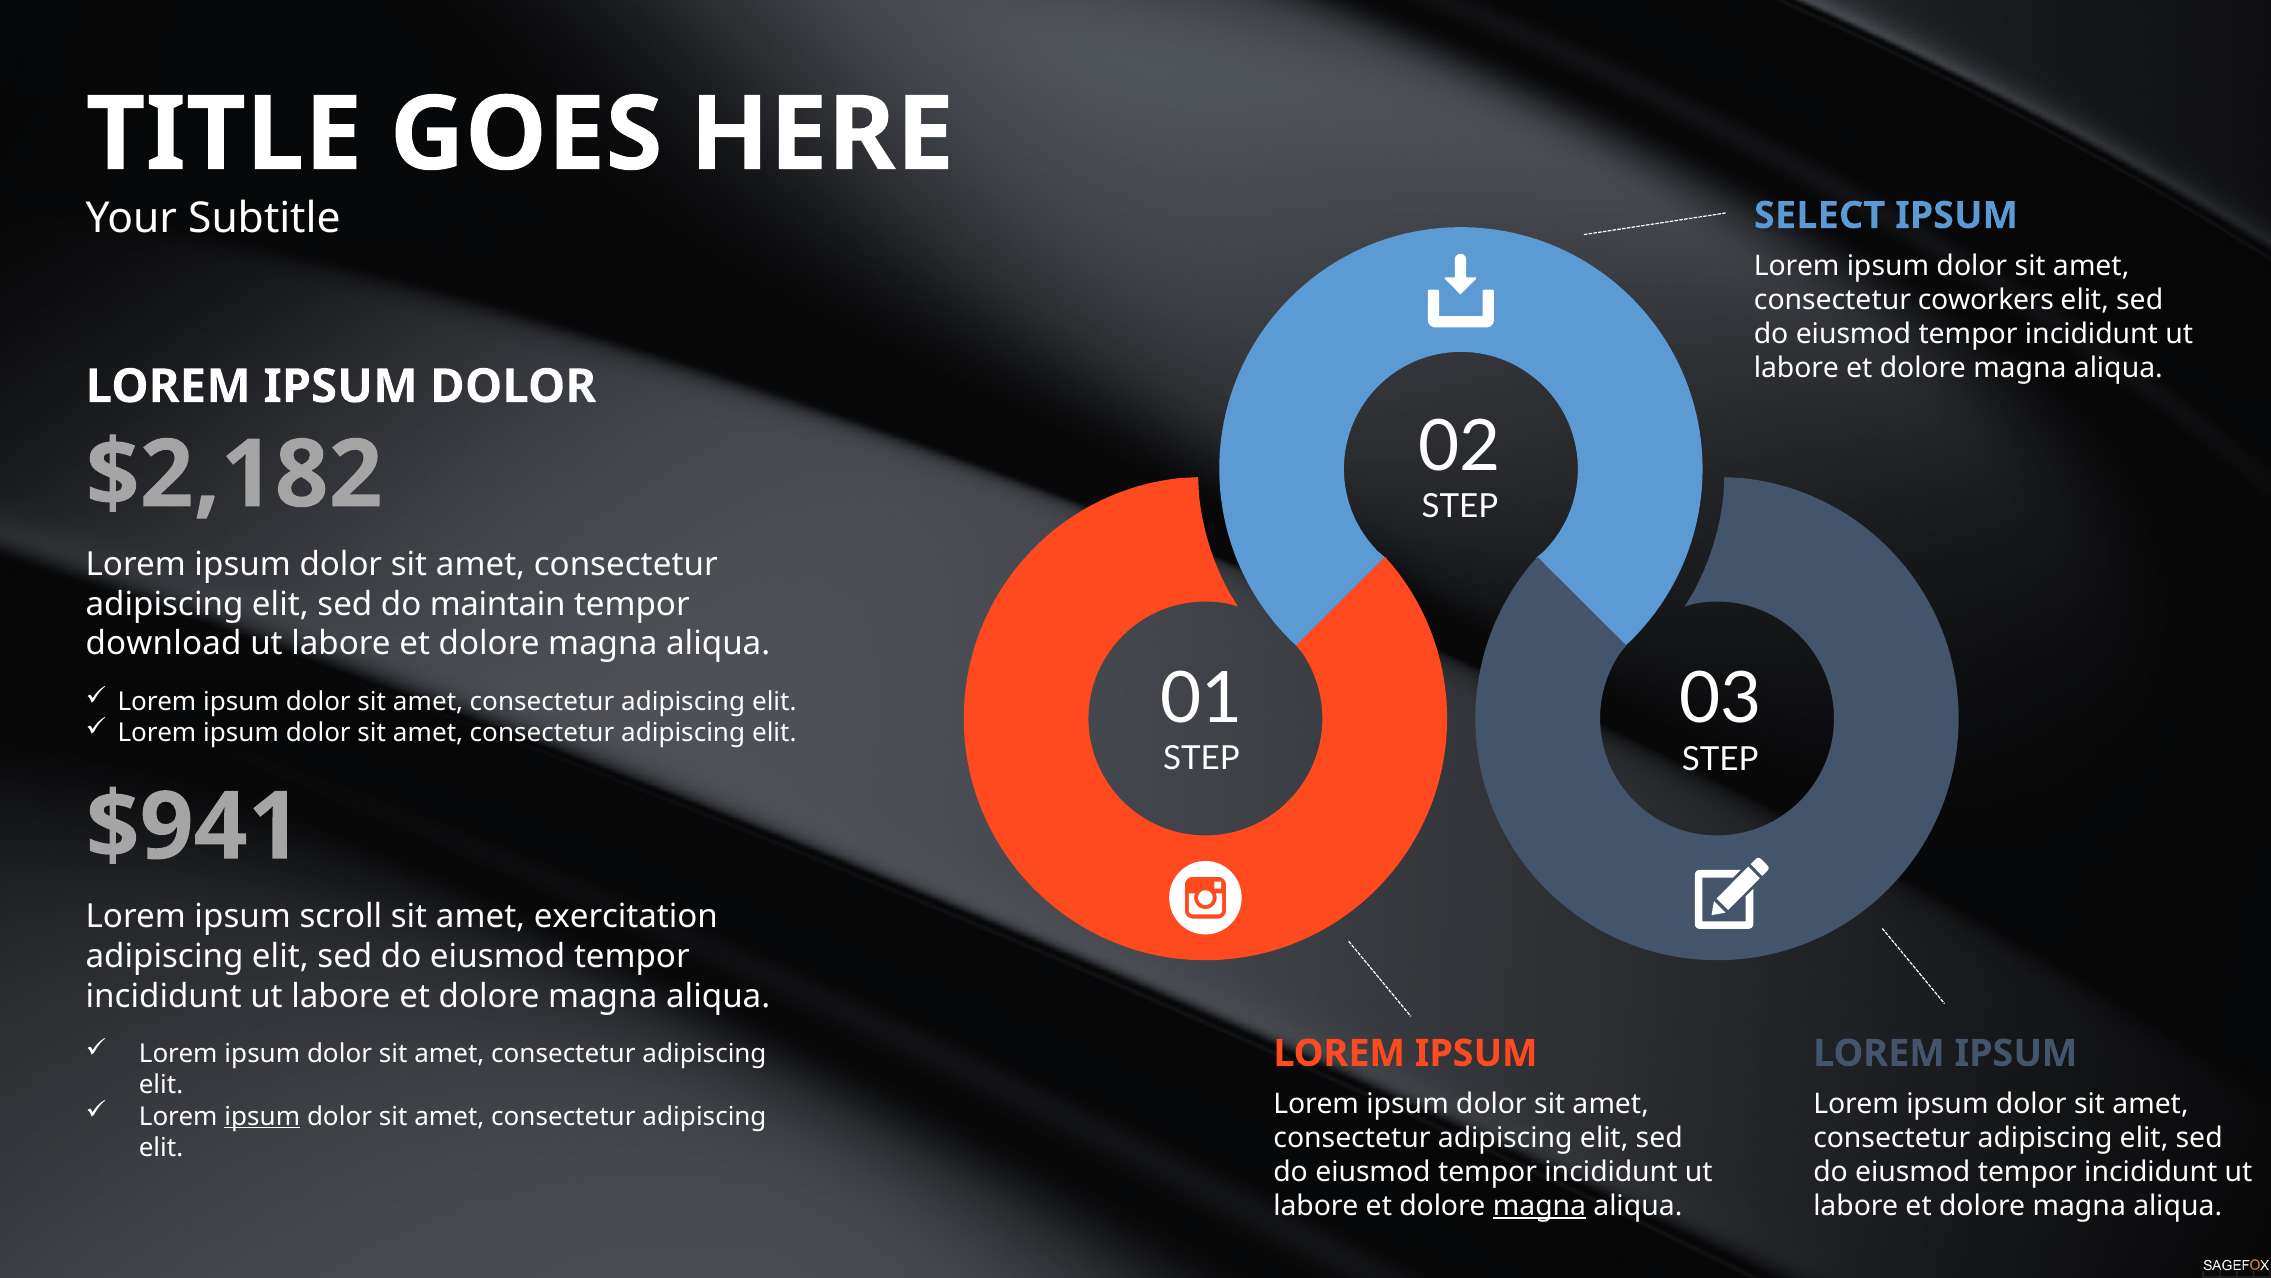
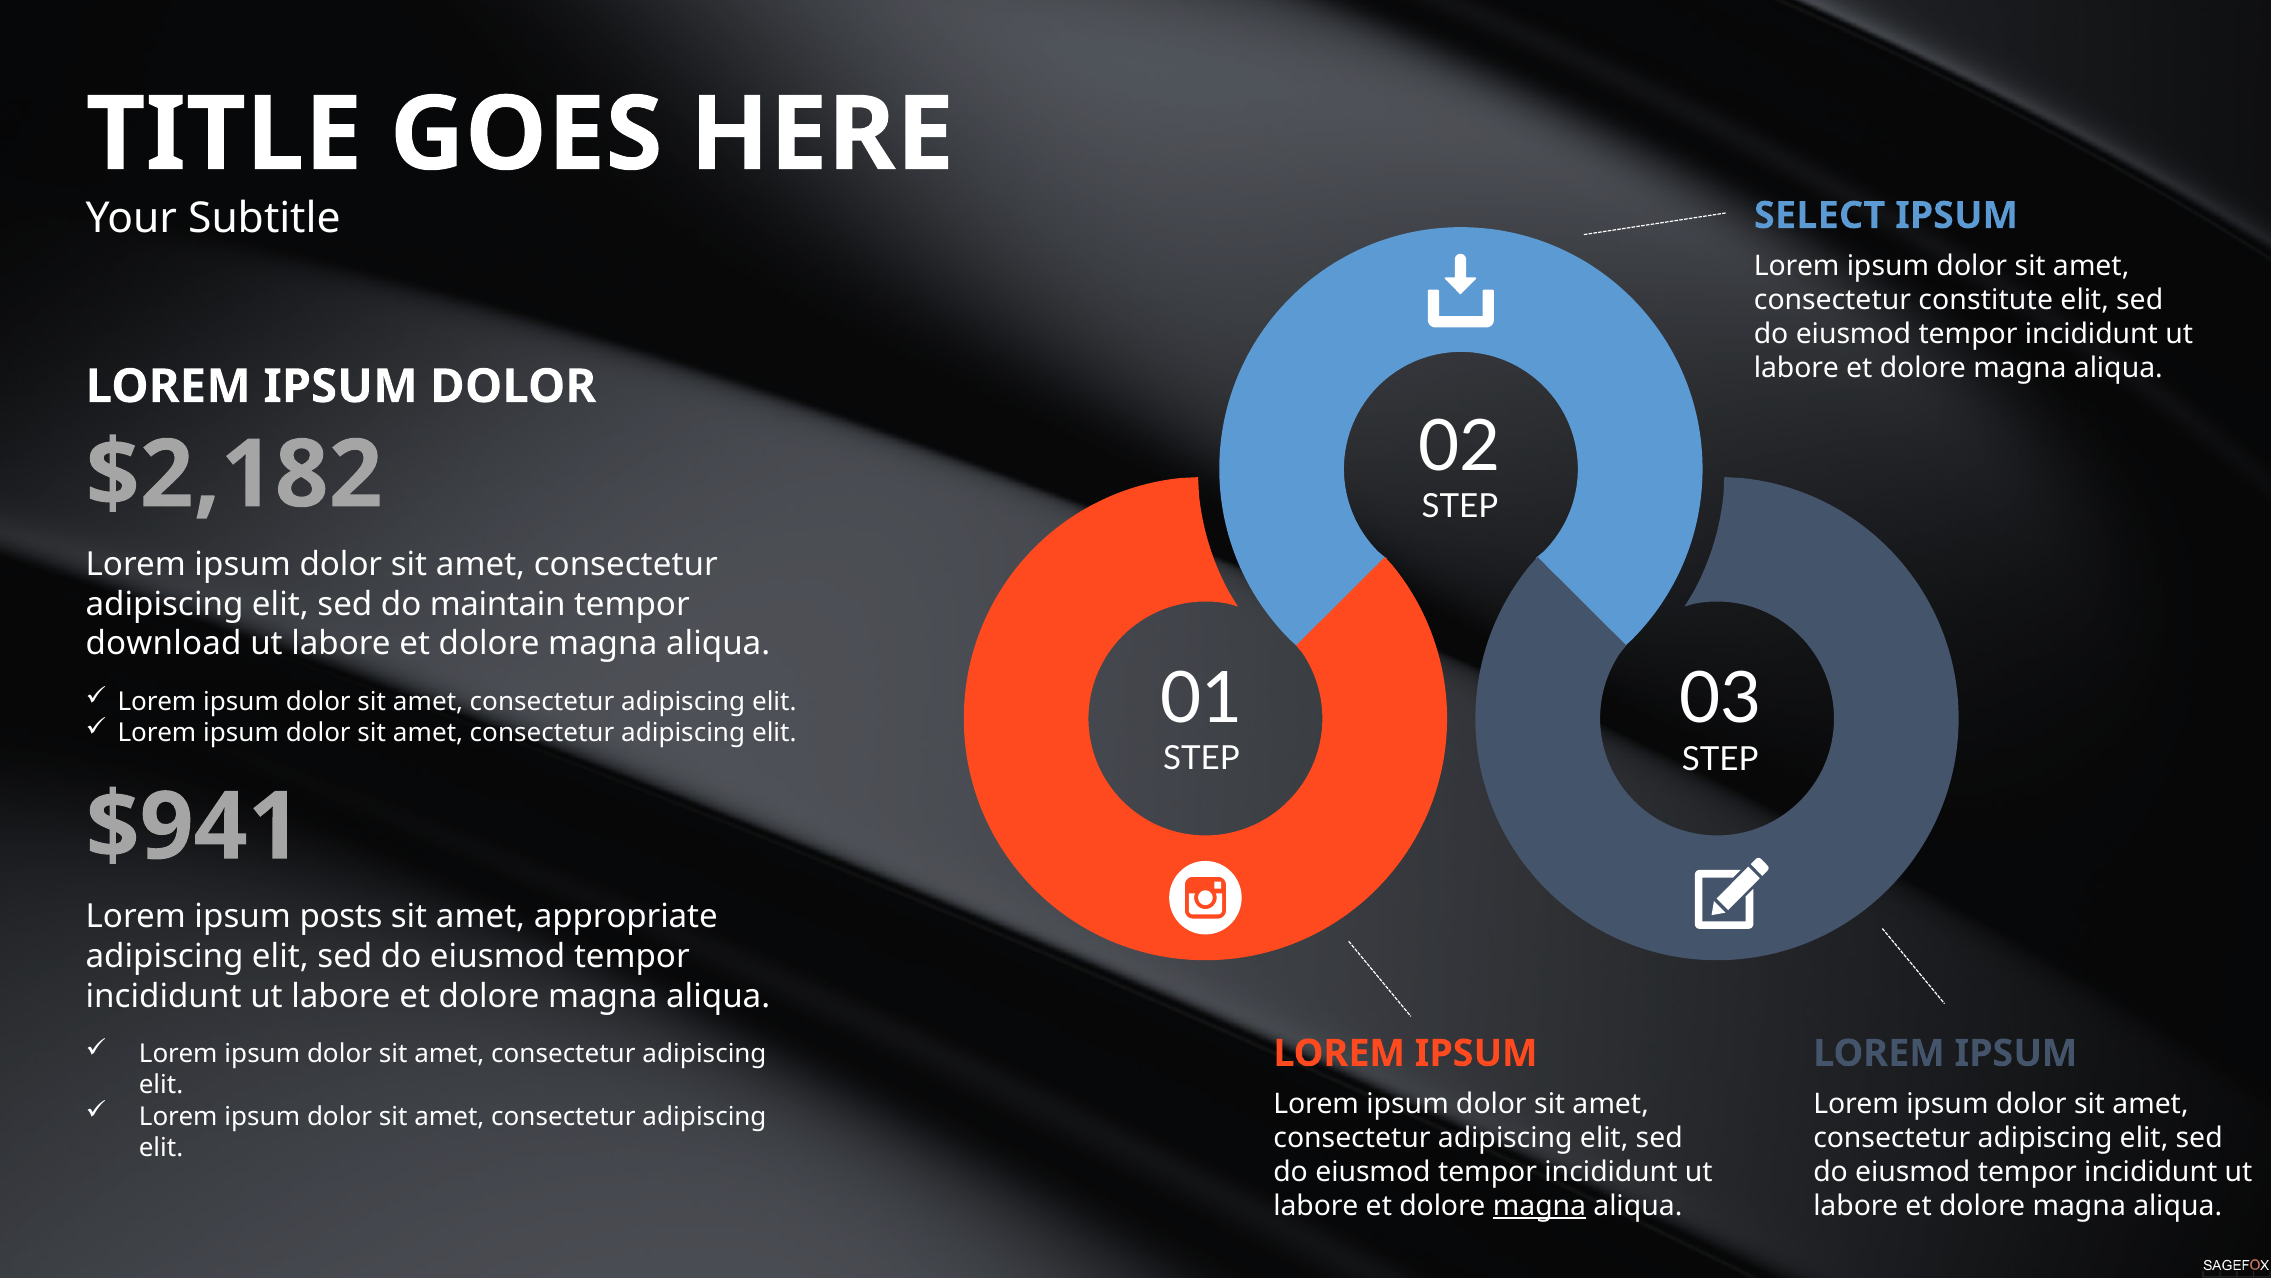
coworkers: coworkers -> constitute (1986, 300)
scroll: scroll -> posts (341, 916)
exercitation: exercitation -> appropriate (626, 916)
ipsum underline: present -> none (262, 1116)
